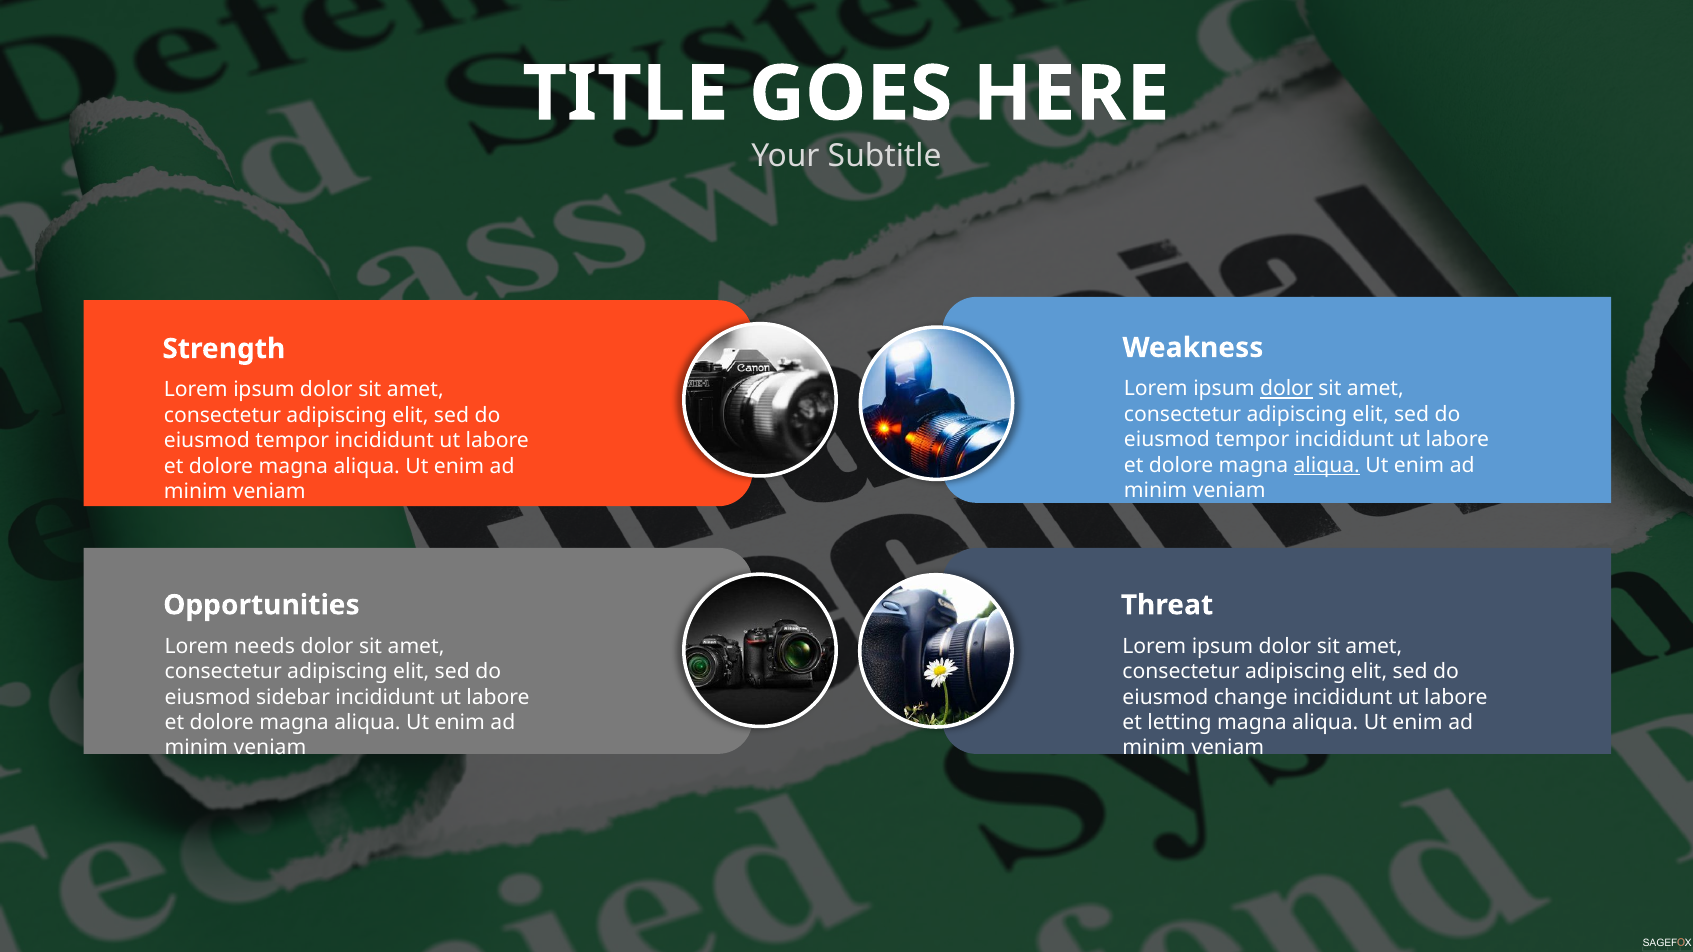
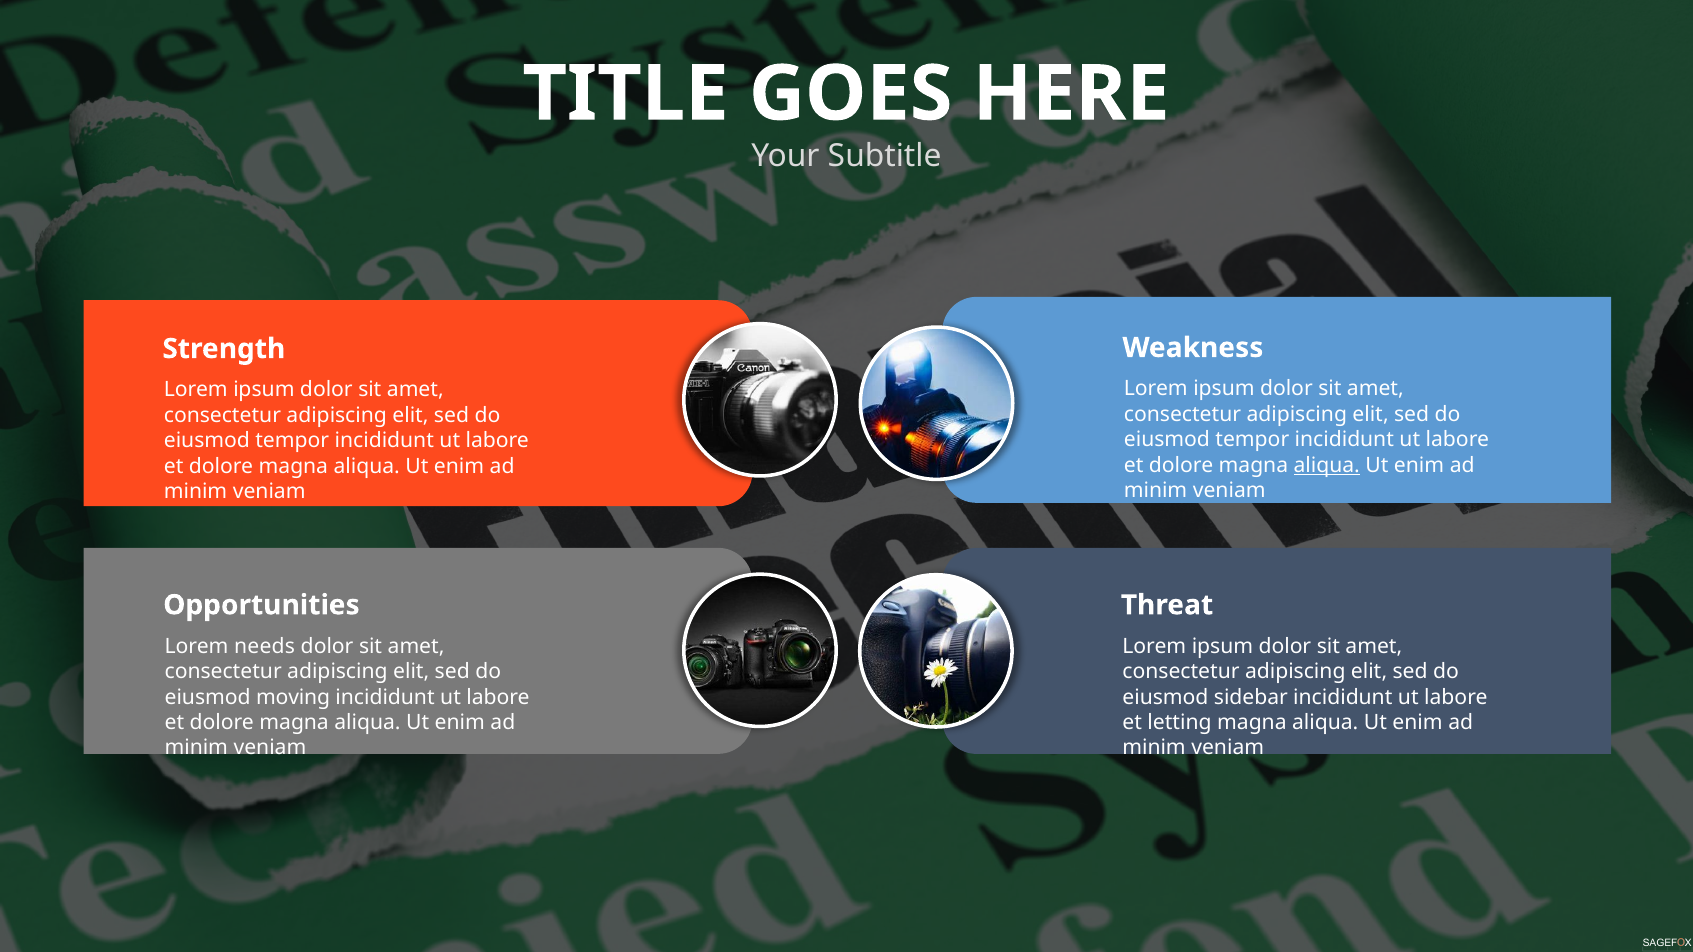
dolor underline: present -> none (1286, 389)
sidebar: sidebar -> moving (293, 697)
change: change -> sidebar (1251, 697)
